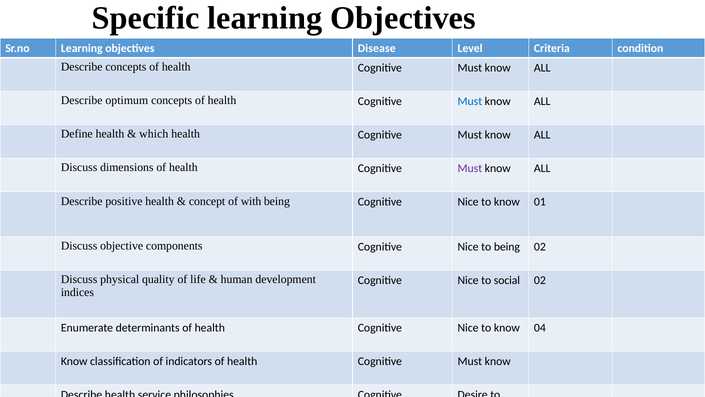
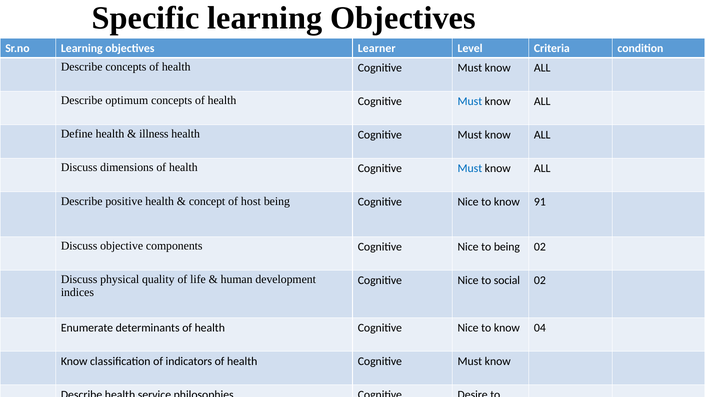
objectives Disease: Disease -> Learner (377, 48)
which: which -> illness (154, 134)
Must colour: purple -> blue (470, 168)
with: with -> host (251, 201)
01: 01 -> 91 (540, 202)
